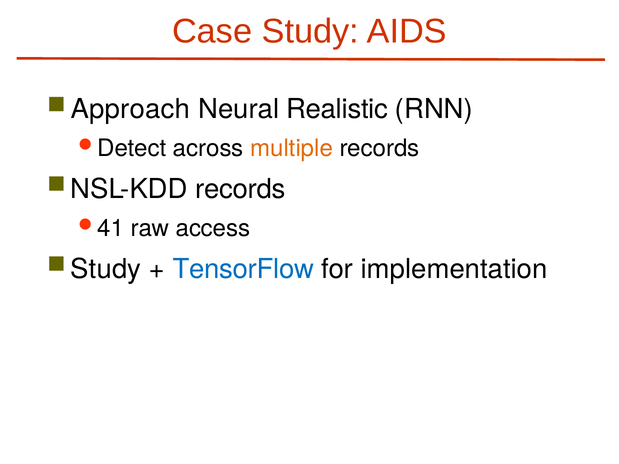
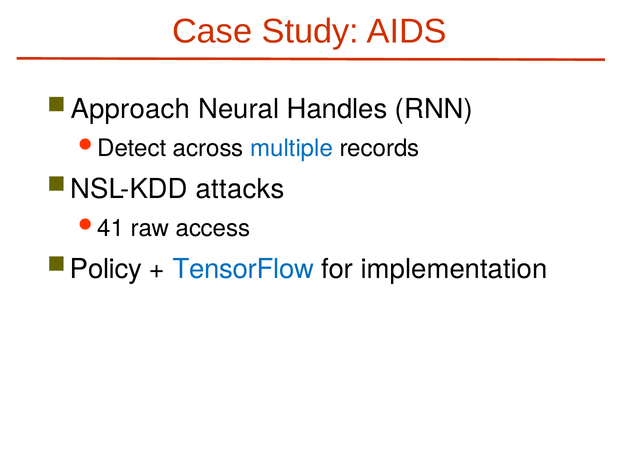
Realistic: Realistic -> Handles (337, 109)
multiple colour: orange -> blue (292, 148)
NSL-KDD records: records -> attacks (240, 189)
Study: Study -> Policy (106, 269)
